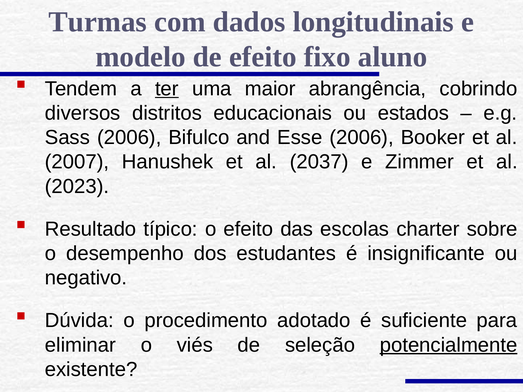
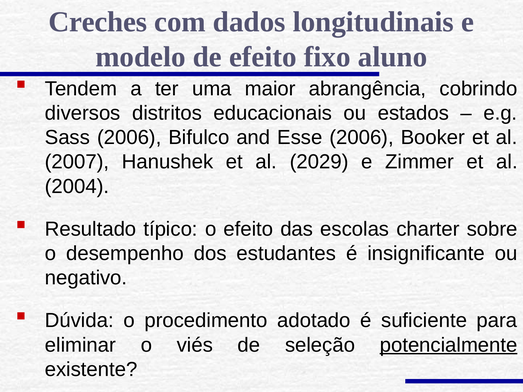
Turmas: Turmas -> Creches (98, 22)
ter underline: present -> none (167, 89)
2037: 2037 -> 2029 (319, 162)
2023: 2023 -> 2004 (77, 186)
